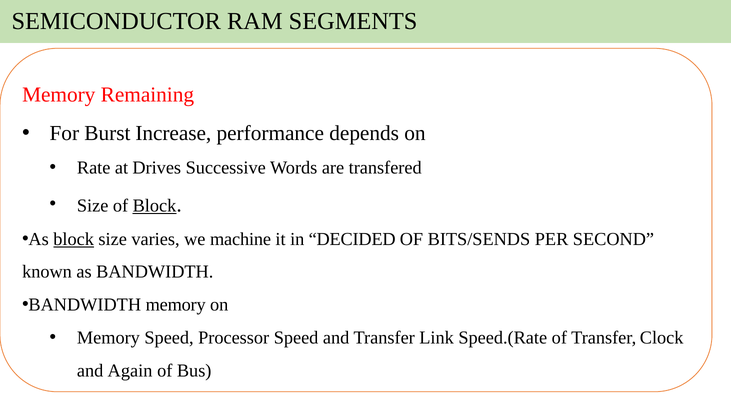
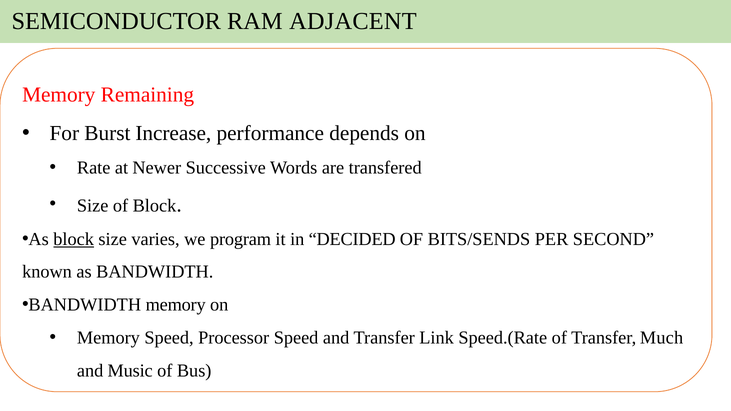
SEGMENTS: SEGMENTS -> ADJACENT (353, 21)
Drives: Drives -> Newer (157, 168)
Block underline: present -> none (155, 206)
machine: machine -> program (241, 239)
Clock: Clock -> Much (662, 338)
Again: Again -> Music (130, 371)
